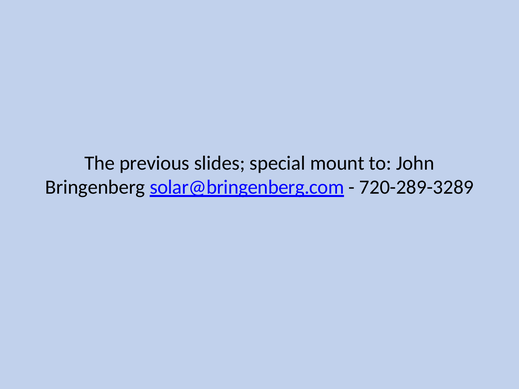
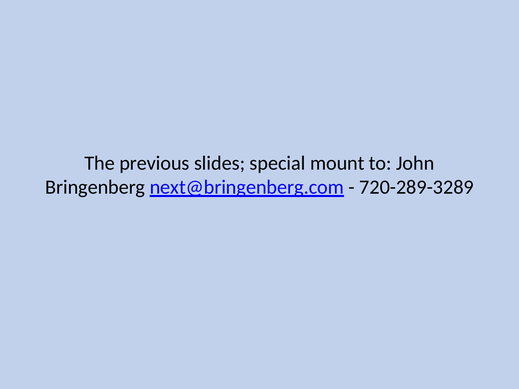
solar@bringenberg.com: solar@bringenberg.com -> next@bringenberg.com (247, 187)
